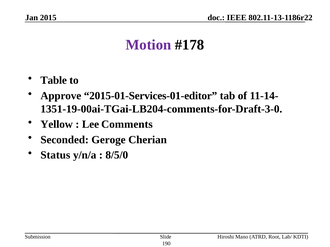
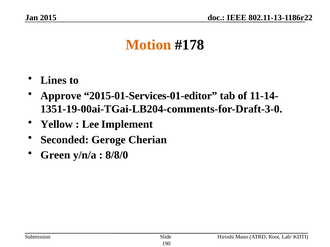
Motion colour: purple -> orange (148, 45)
Table: Table -> Lines (54, 81)
Comments: Comments -> Implement (127, 125)
Status: Status -> Green (55, 155)
8/5/0: 8/5/0 -> 8/8/0 (117, 155)
